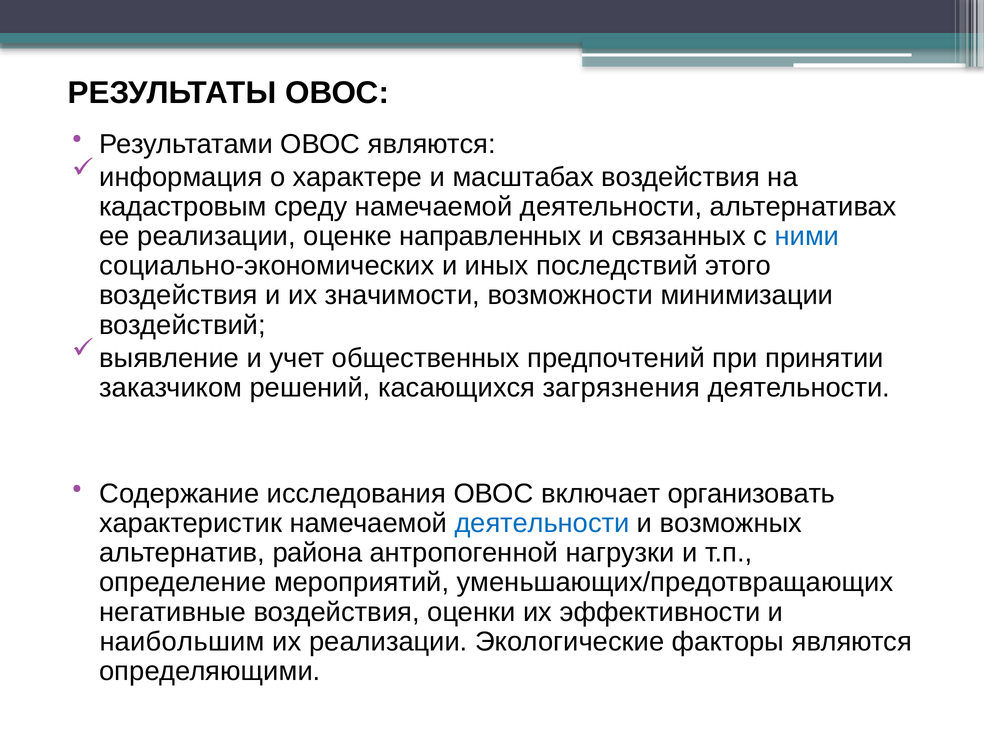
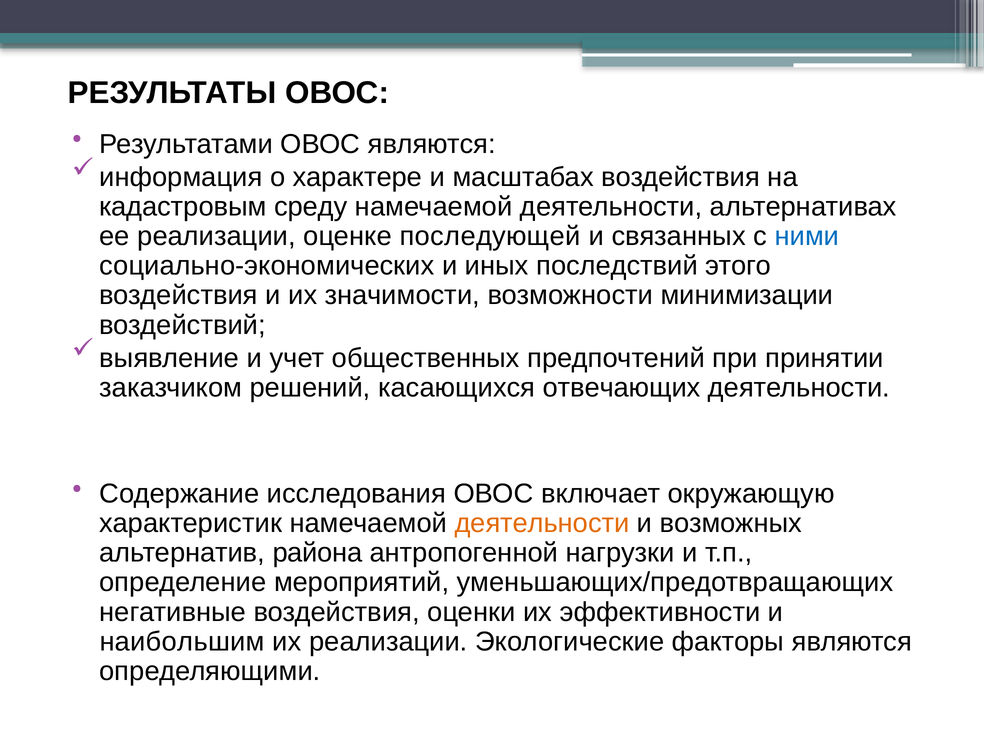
направленных: направленных -> последующей (490, 236)
загрязнения: загрязнения -> отвечающих (622, 388)
организовать: организовать -> окружающую (751, 494)
деятельности colour: blue -> orange (542, 523)
